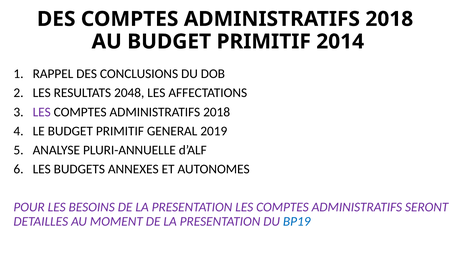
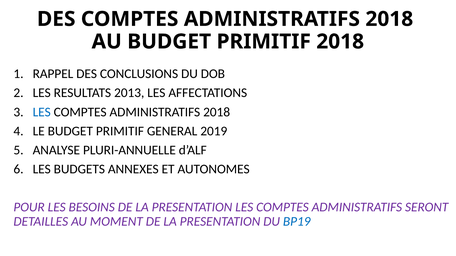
PRIMITIF 2014: 2014 -> 2018 (340, 42)
2048: 2048 -> 2013 (129, 93)
LES colour: purple -> blue (42, 112)
